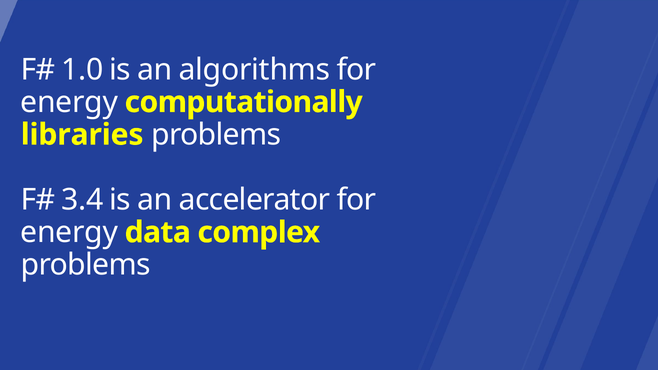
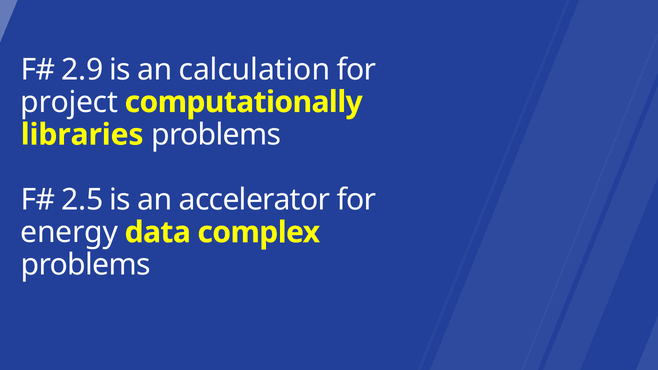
1.0: 1.0 -> 2.9 (82, 70)
algorithms: algorithms -> calculation (254, 70)
energy: energy -> project (69, 102)
3.4: 3.4 -> 2.5 (82, 200)
